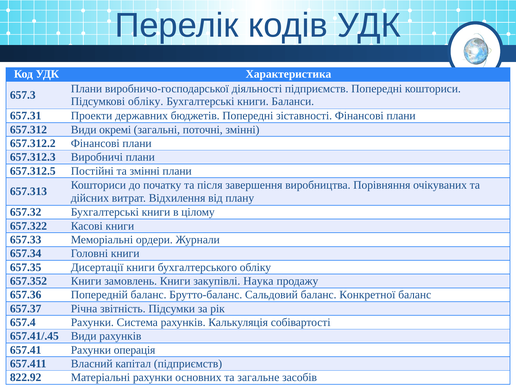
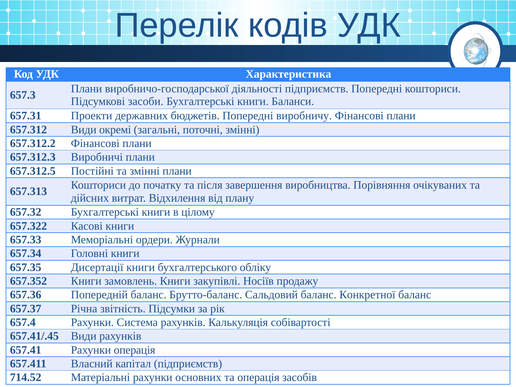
Підсумкові обліку: обліку -> засоби (146, 102)
зіставності: зіставності -> виробничу (304, 116)
Наука: Наука -> Носіїв (258, 281)
822.92: 822.92 -> 714.52 (26, 377)
та загальне: загальне -> операція (258, 377)
